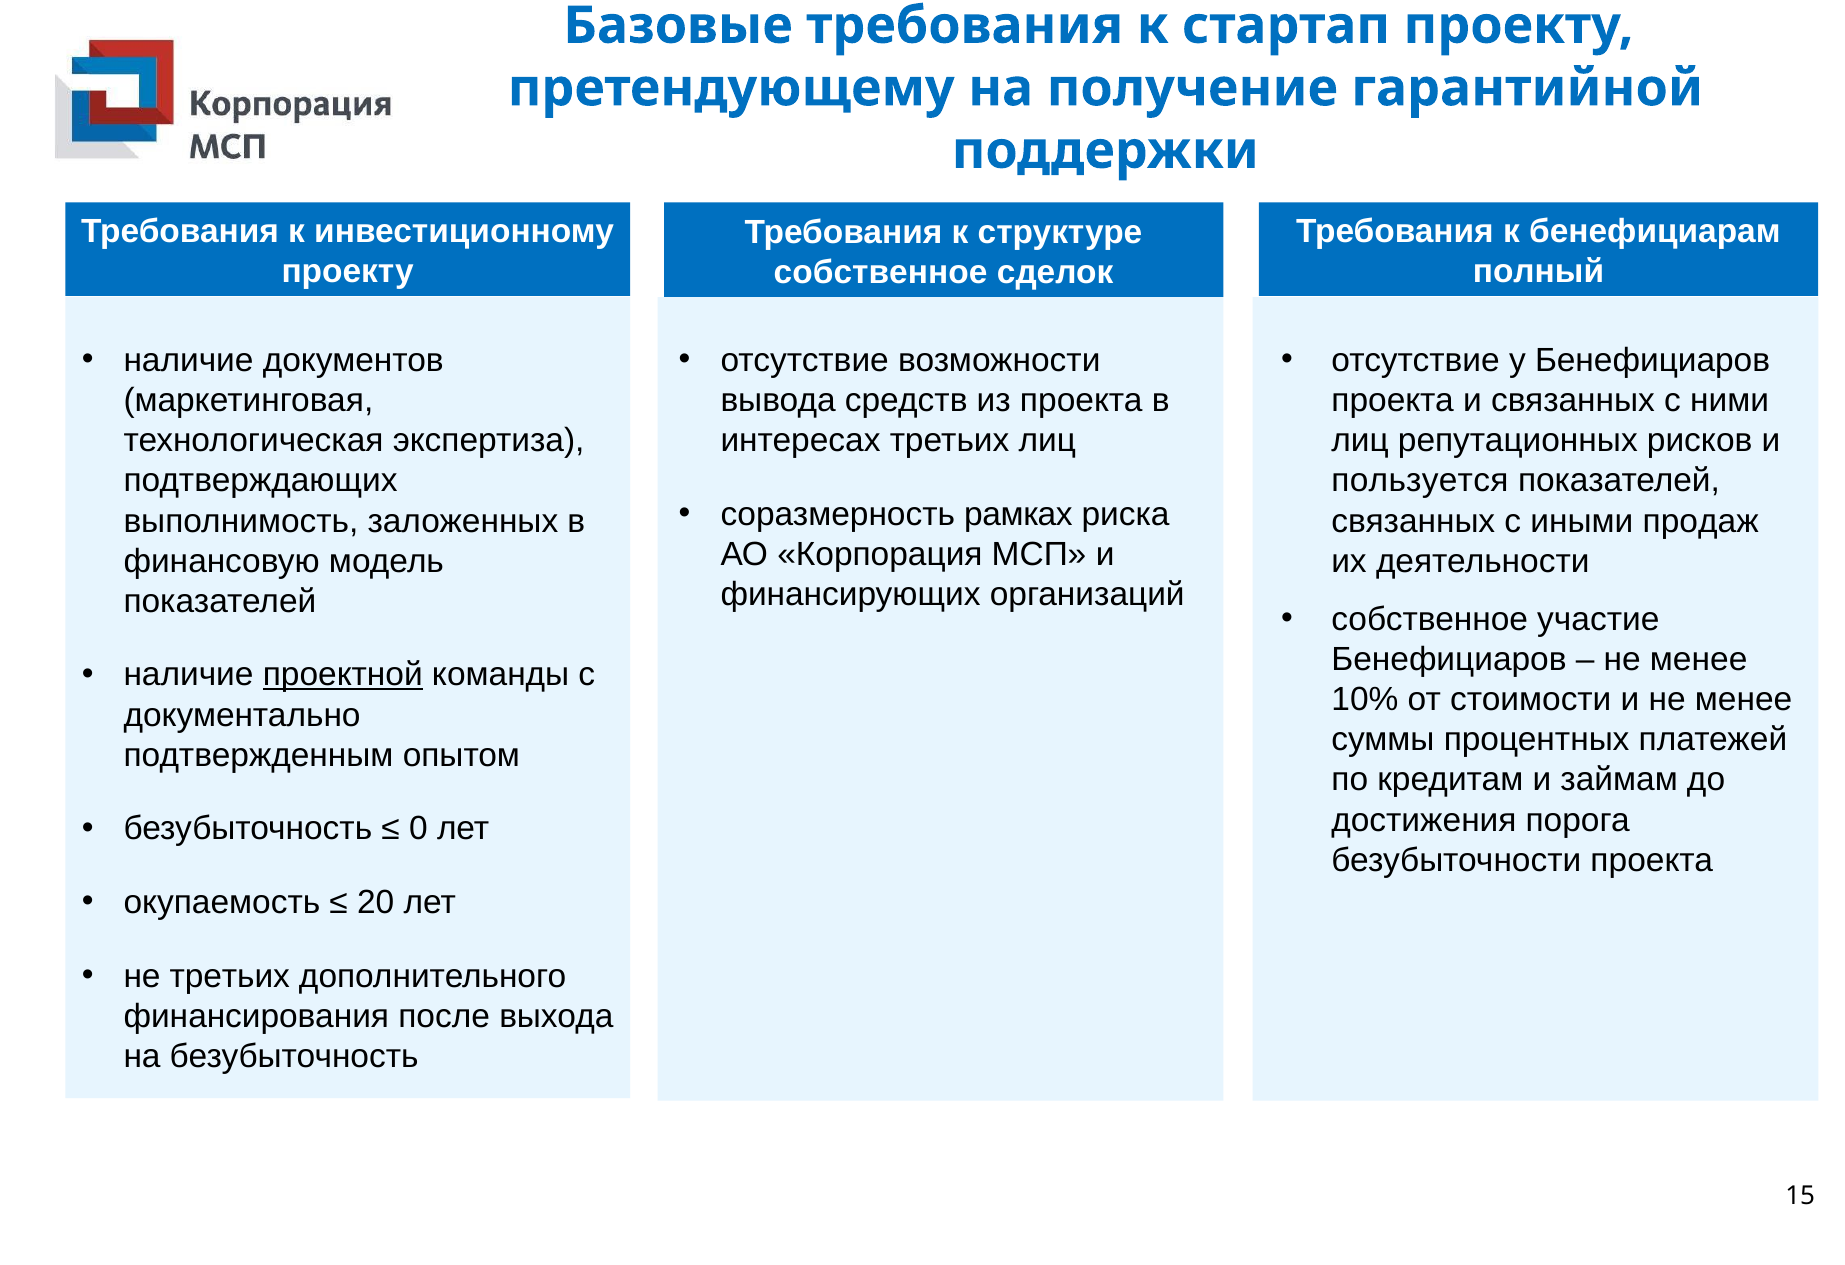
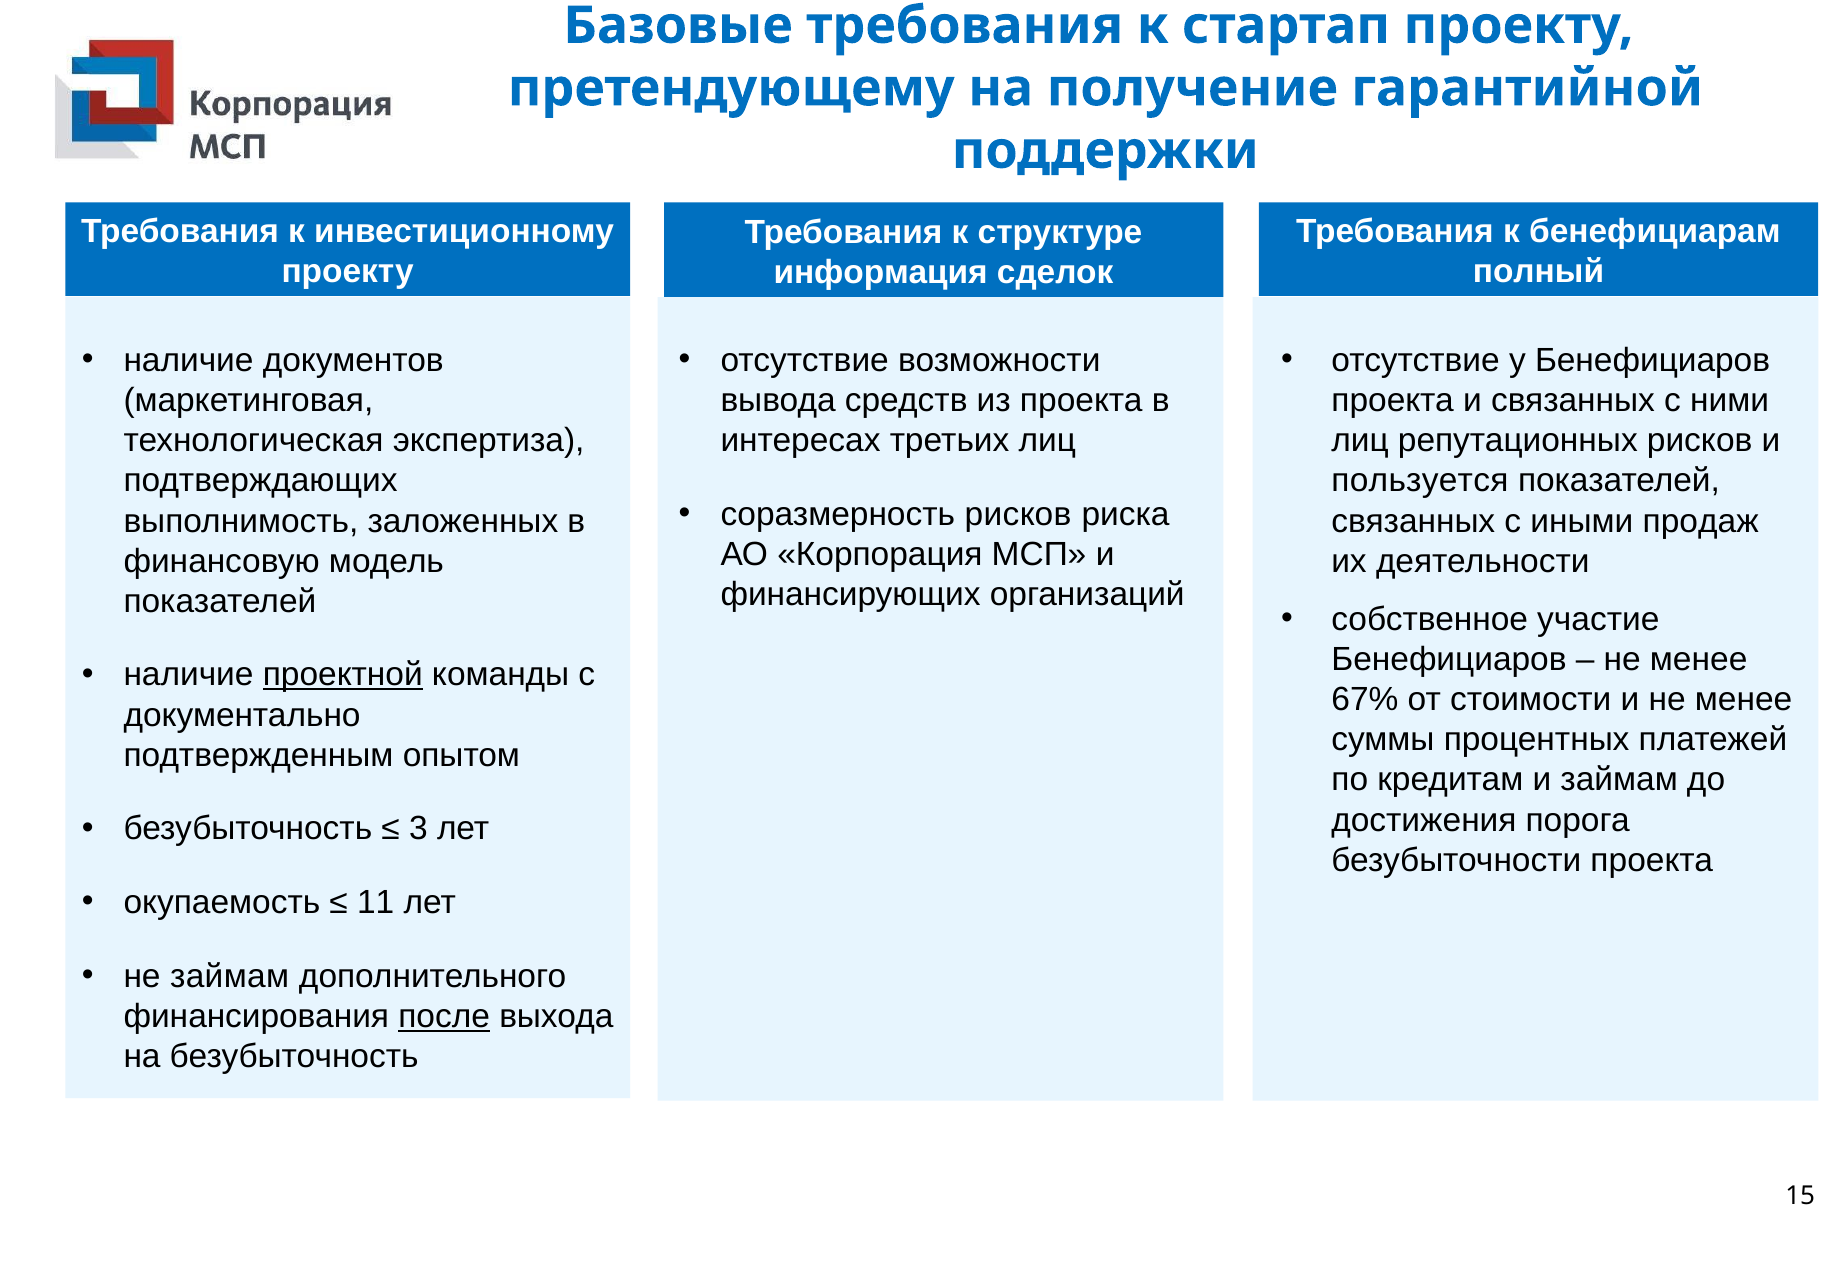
собственное: собственное -> информация (881, 272)
соразмерность рамках: рамках -> рисков (1018, 514)
10%: 10% -> 67% (1365, 700)
0: 0 -> 3 (418, 829)
20: 20 -> 11 (376, 903)
не третьих: третьих -> займам (230, 976)
после underline: none -> present (444, 1017)
